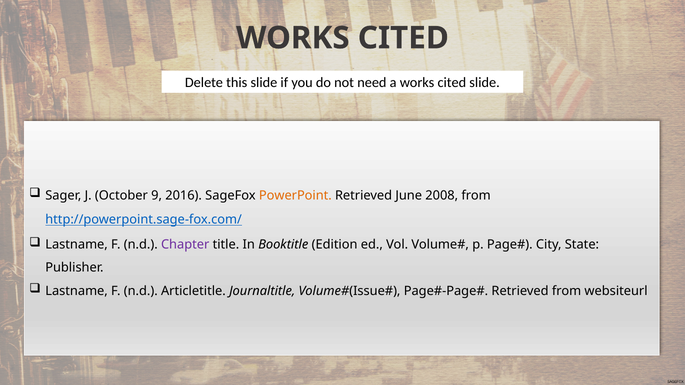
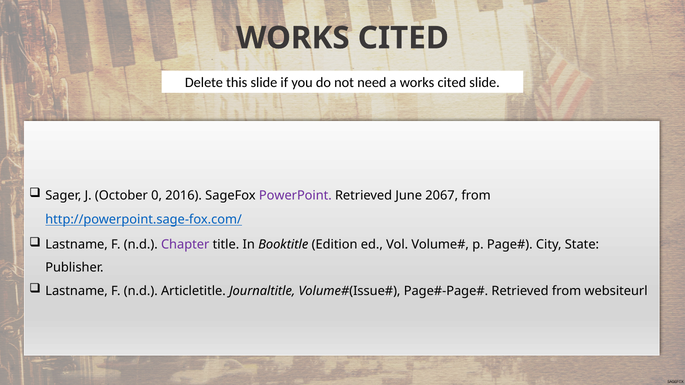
9: 9 -> 0 (157, 195)
PowerPoint colour: orange -> purple (295, 195)
2008: 2008 -> 2067 (442, 195)
